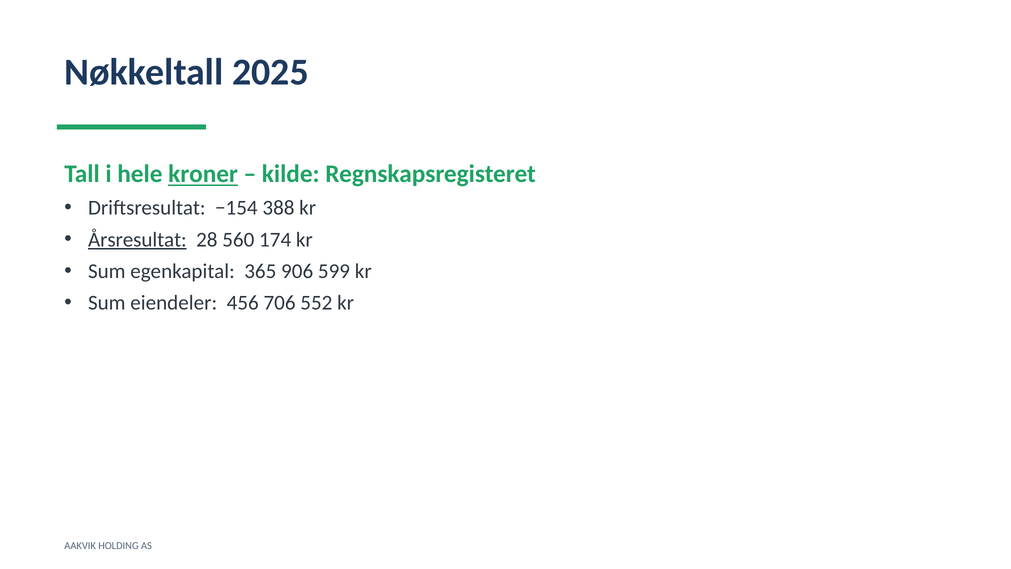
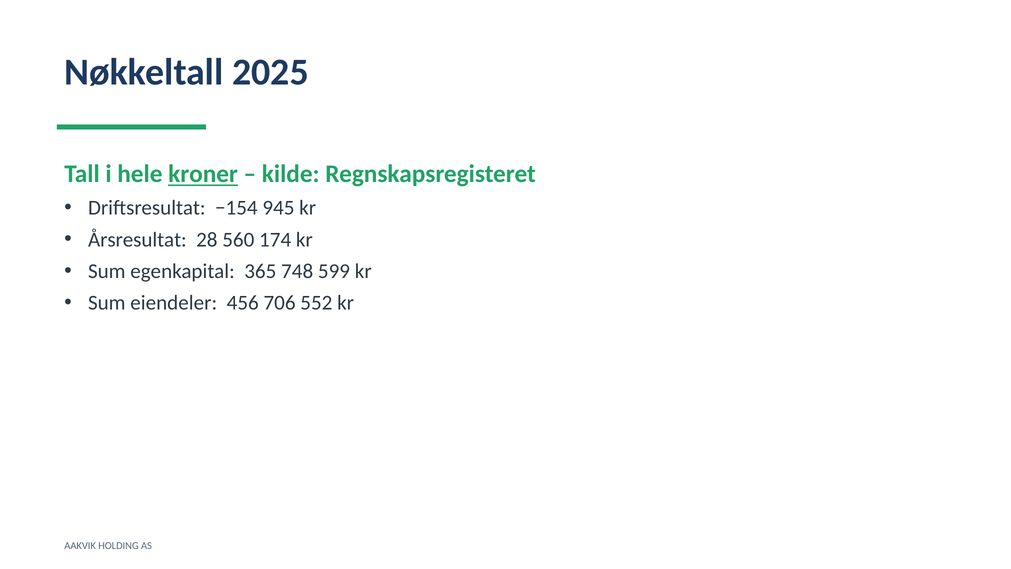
388: 388 -> 945 (278, 208)
Årsresultat underline: present -> none (137, 240)
906: 906 -> 748 (297, 271)
